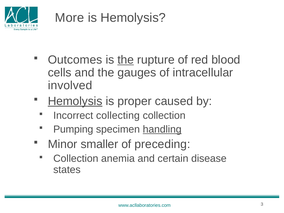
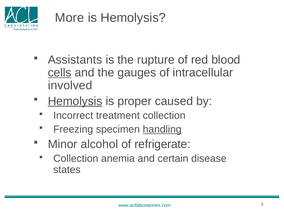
Outcomes: Outcomes -> Assistants (75, 60)
the underline: present -> none (126, 60)
cells underline: none -> present (60, 73)
collecting: collecting -> treatment (118, 116)
Pumping: Pumping -> Freezing (73, 129)
smaller: smaller -> alcohol (99, 144)
preceding: preceding -> refrigerate (163, 144)
